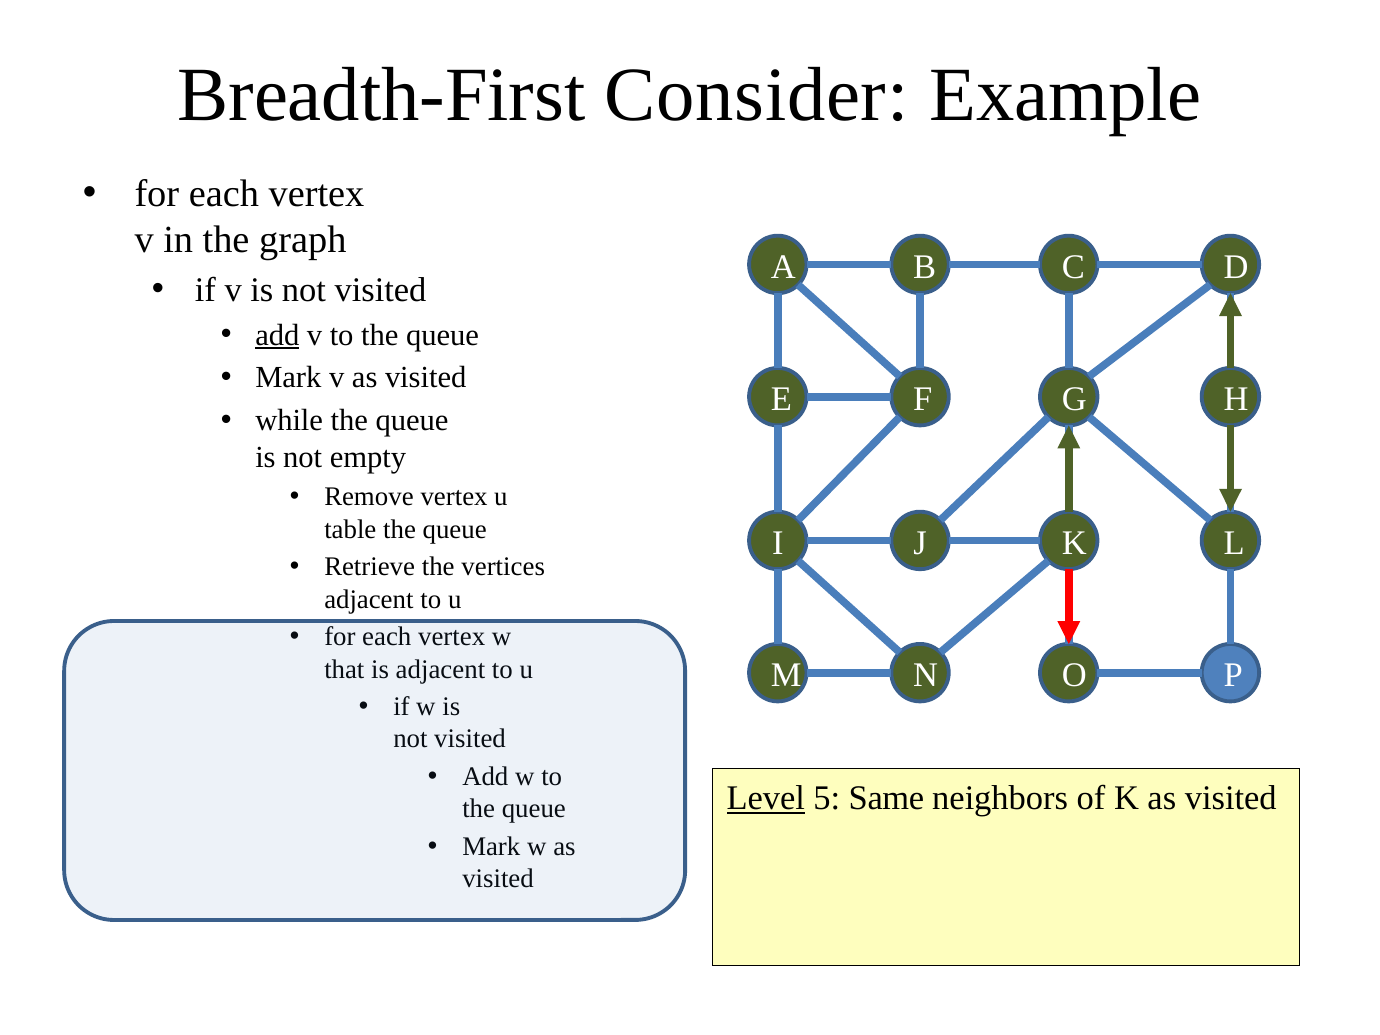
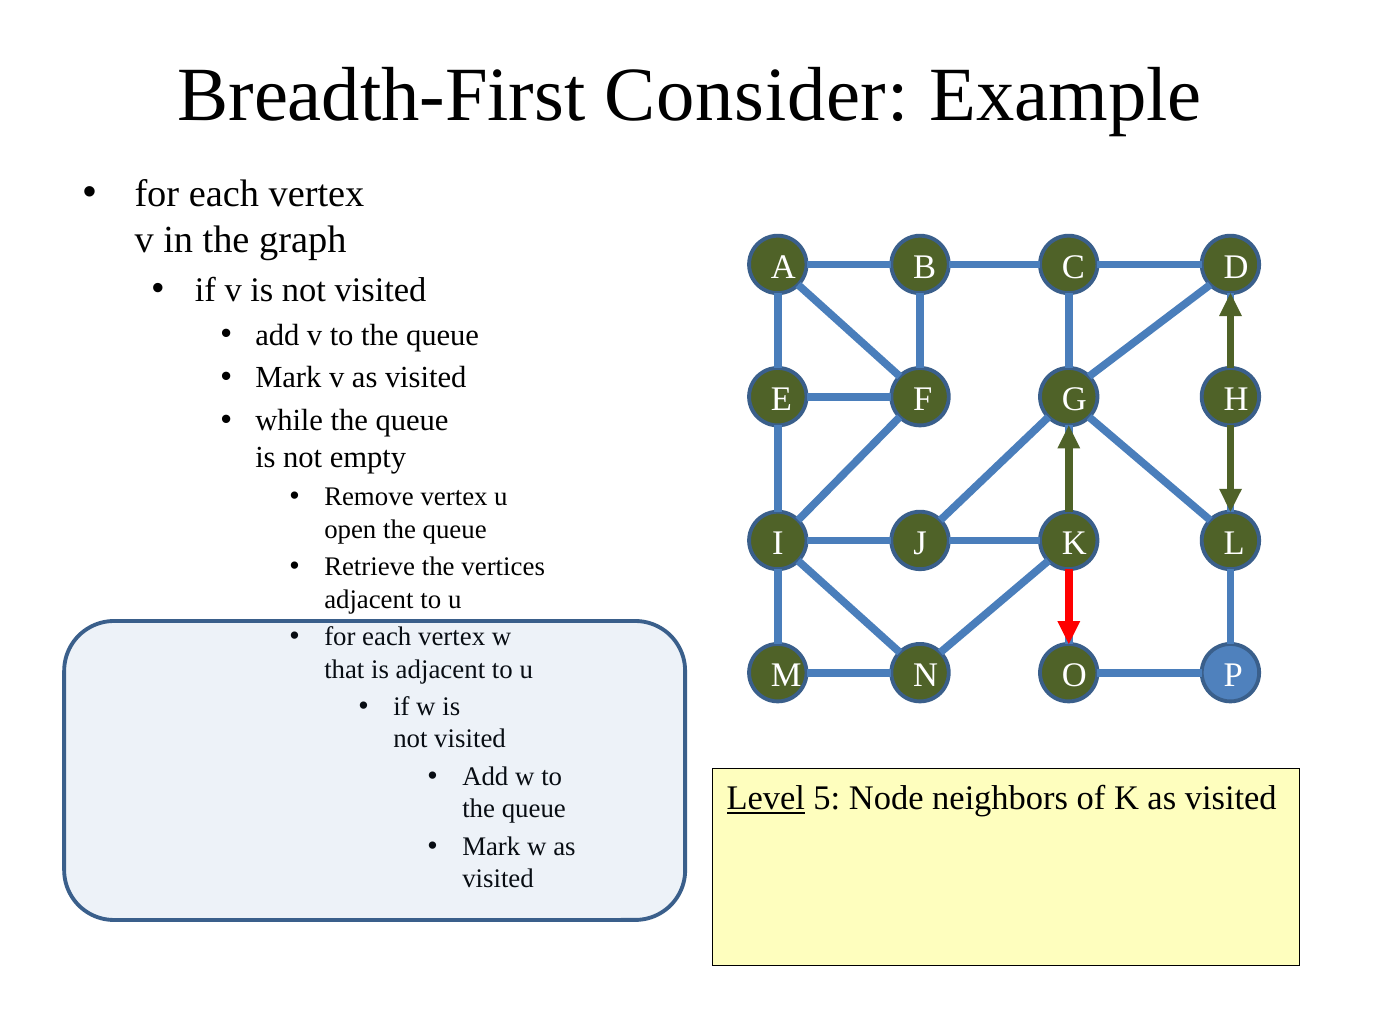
add underline: present -> none (277, 335)
table: table -> open (350, 529)
Same: Same -> Node (886, 798)
